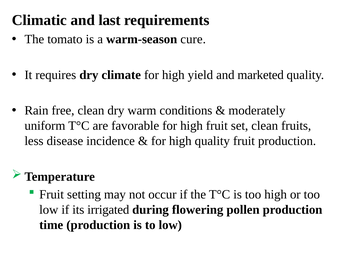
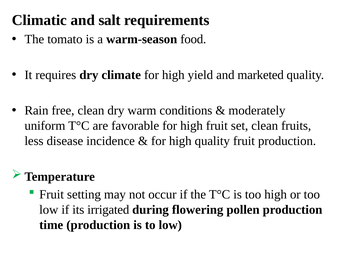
last: last -> salt (110, 20)
cure: cure -> food (193, 39)
